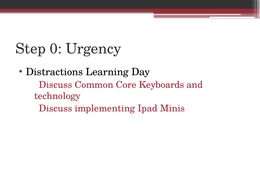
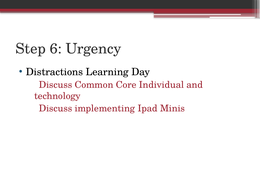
0: 0 -> 6 (56, 49)
Keyboards: Keyboards -> Individual (161, 85)
